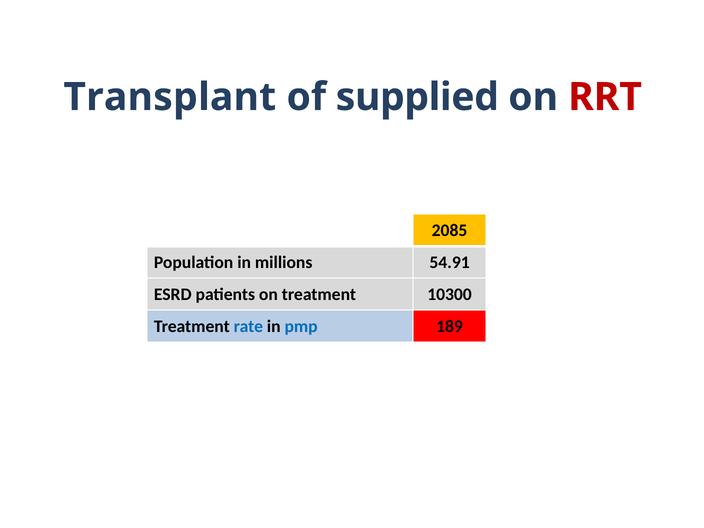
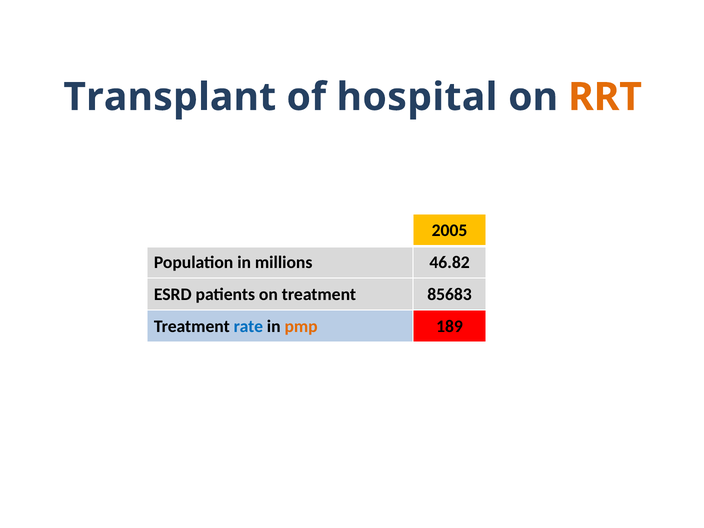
supplied: supplied -> hospital (417, 97)
RRT colour: red -> orange (605, 97)
2085: 2085 -> 2005 (450, 230)
54.91: 54.91 -> 46.82 (450, 262)
10300: 10300 -> 85683 (450, 294)
pmp colour: blue -> orange (301, 326)
